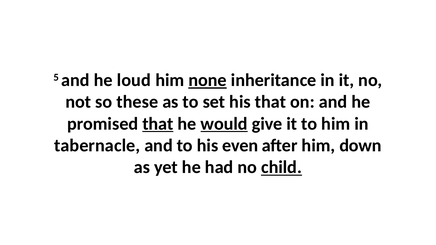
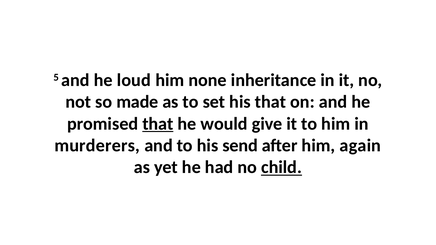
none underline: present -> none (208, 80)
these: these -> made (137, 102)
would underline: present -> none (224, 124)
tabernacle: tabernacle -> murderers (97, 146)
even: even -> send (240, 146)
down: down -> again (360, 146)
